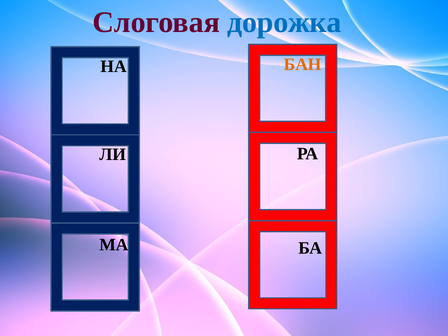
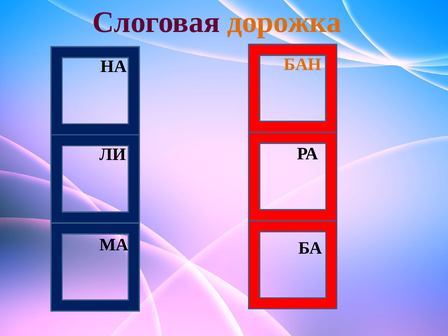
дорожка colour: blue -> orange (284, 22)
